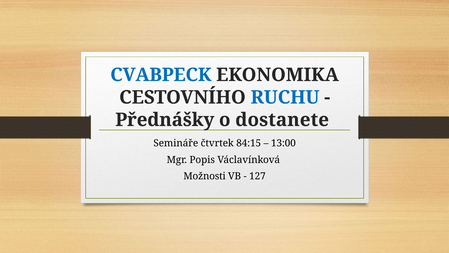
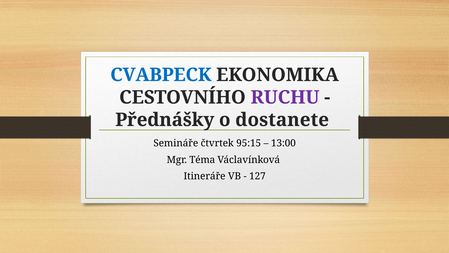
RUCHU colour: blue -> purple (285, 97)
84:15: 84:15 -> 95:15 (249, 143)
Popis: Popis -> Téma (202, 160)
Možnosti: Možnosti -> Itineráře (205, 176)
